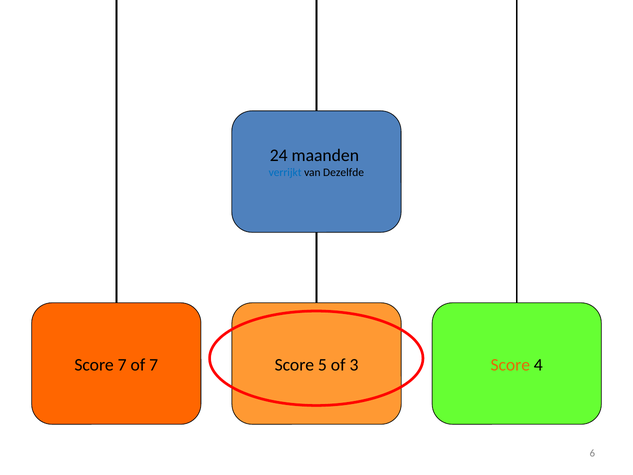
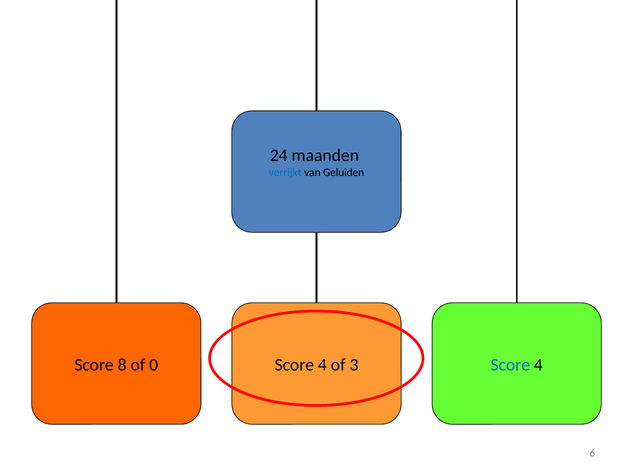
Dezelfde: Dezelfde -> Geluiden (344, 172)
Score 7: 7 -> 8 (122, 365)
of 7: 7 -> 0 (154, 365)
5: 5 -> 4 (322, 365)
Score colour: orange -> blue (510, 365)
